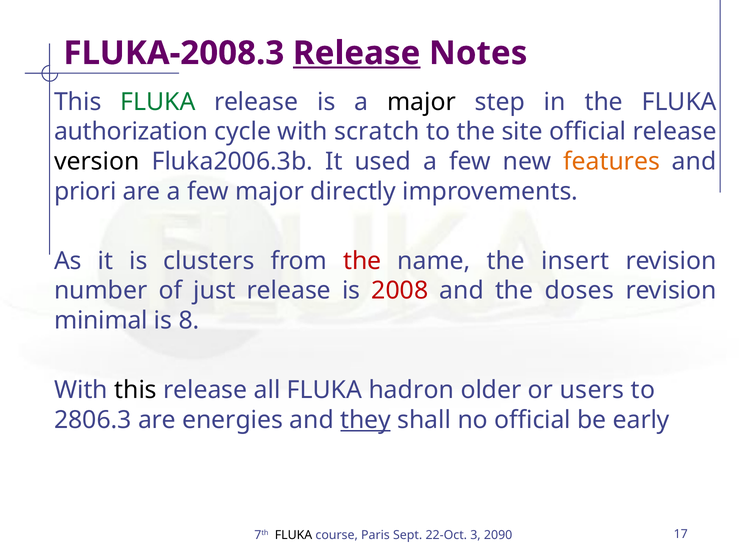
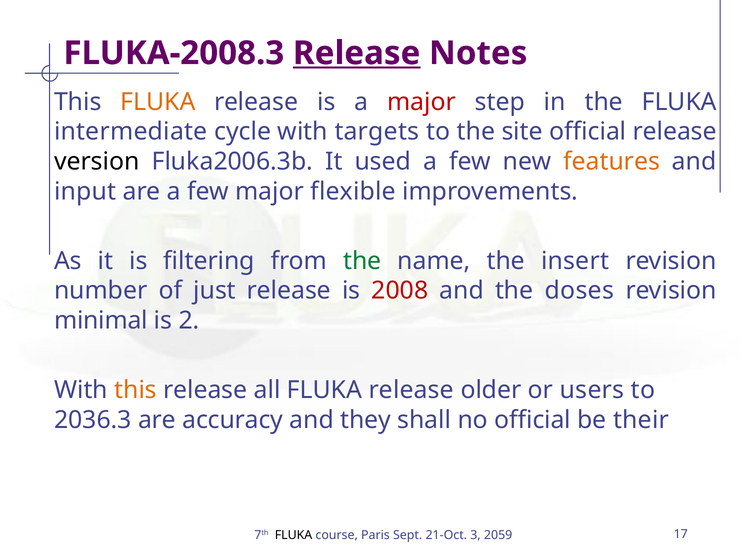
FLUKA colour: green -> orange (158, 102)
major colour: black -> red (422, 102)
authorization: authorization -> intermediate (131, 132)
scratch: scratch -> targets (377, 132)
priori: priori -> input (85, 191)
directly: directly -> flexible (353, 191)
clusters: clusters -> filtering (209, 261)
the colour: red -> green (362, 261)
8: 8 -> 2 (189, 320)
this colour: black -> orange (136, 390)
all FLUKA hadron: hadron -> release (411, 390)
2806.3: 2806.3 -> 2036.3 (93, 420)
energies: energies -> accuracy (233, 420)
they underline: present -> none (366, 420)
early: early -> their (641, 420)
22-Oct: 22-Oct -> 21-Oct (446, 535)
2090: 2090 -> 2059 (498, 535)
